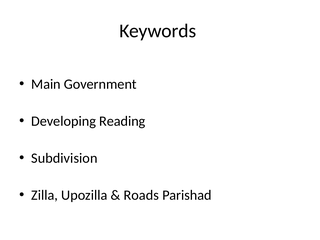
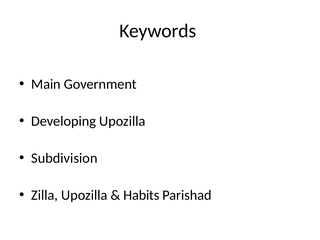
Developing Reading: Reading -> Upozilla (122, 121)
Roads: Roads -> Habits (141, 195)
